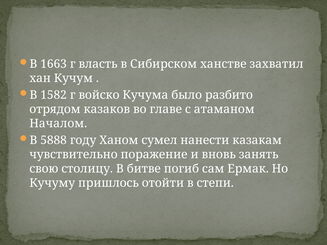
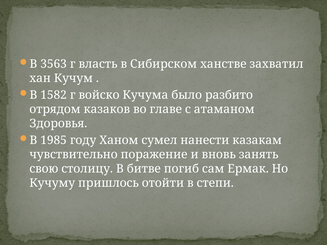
1663: 1663 -> 3563 (54, 64)
Началом: Началом -> Здоровья (58, 124)
5888: 5888 -> 1985 (54, 140)
